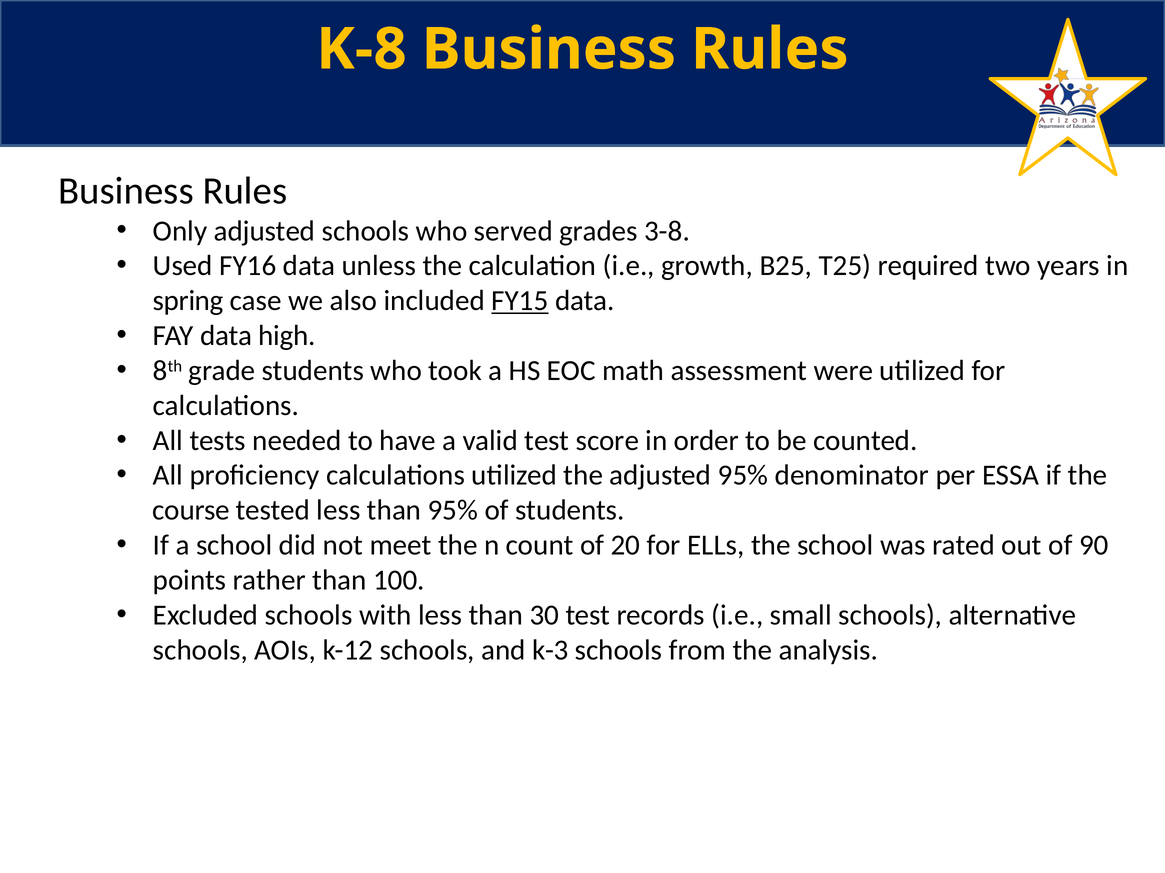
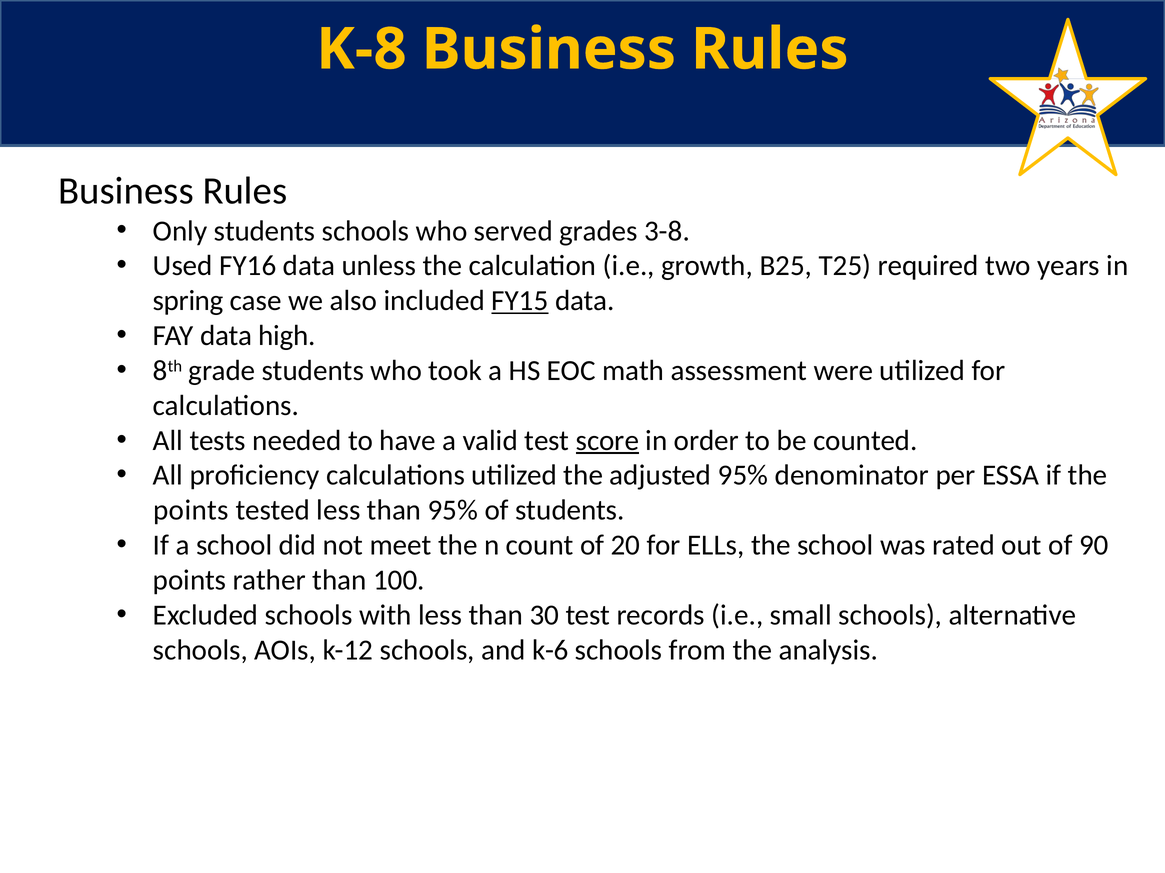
Only adjusted: adjusted -> students (265, 231)
score underline: none -> present (607, 441)
course: course -> points (191, 511)
k-3: k-3 -> k-6 (550, 651)
